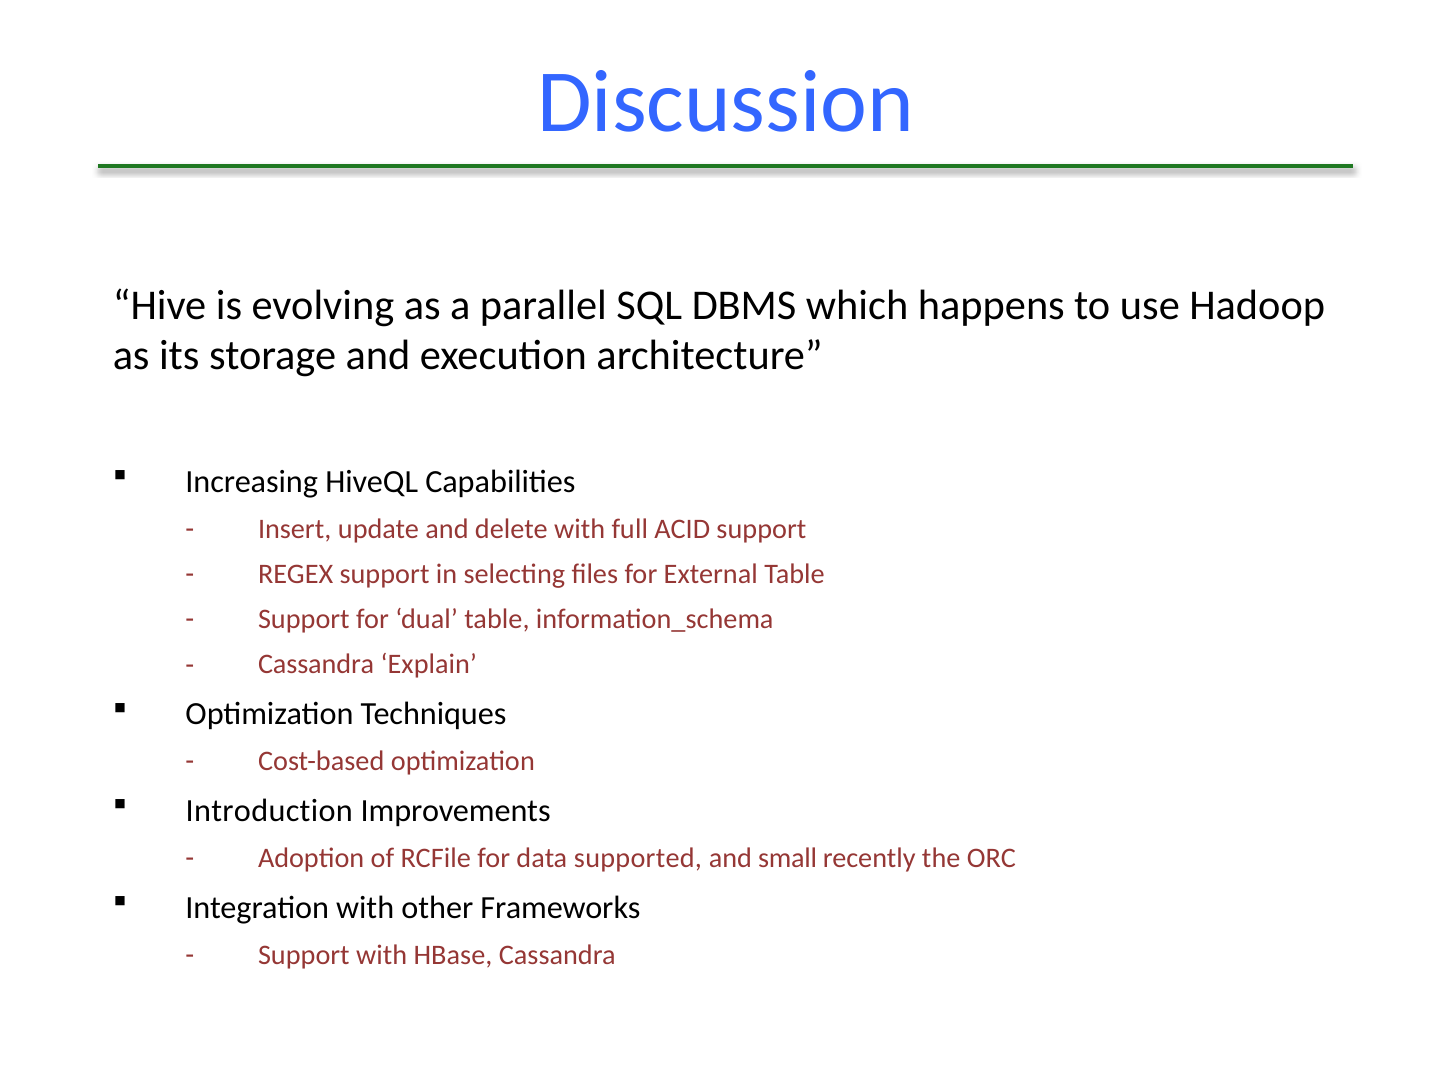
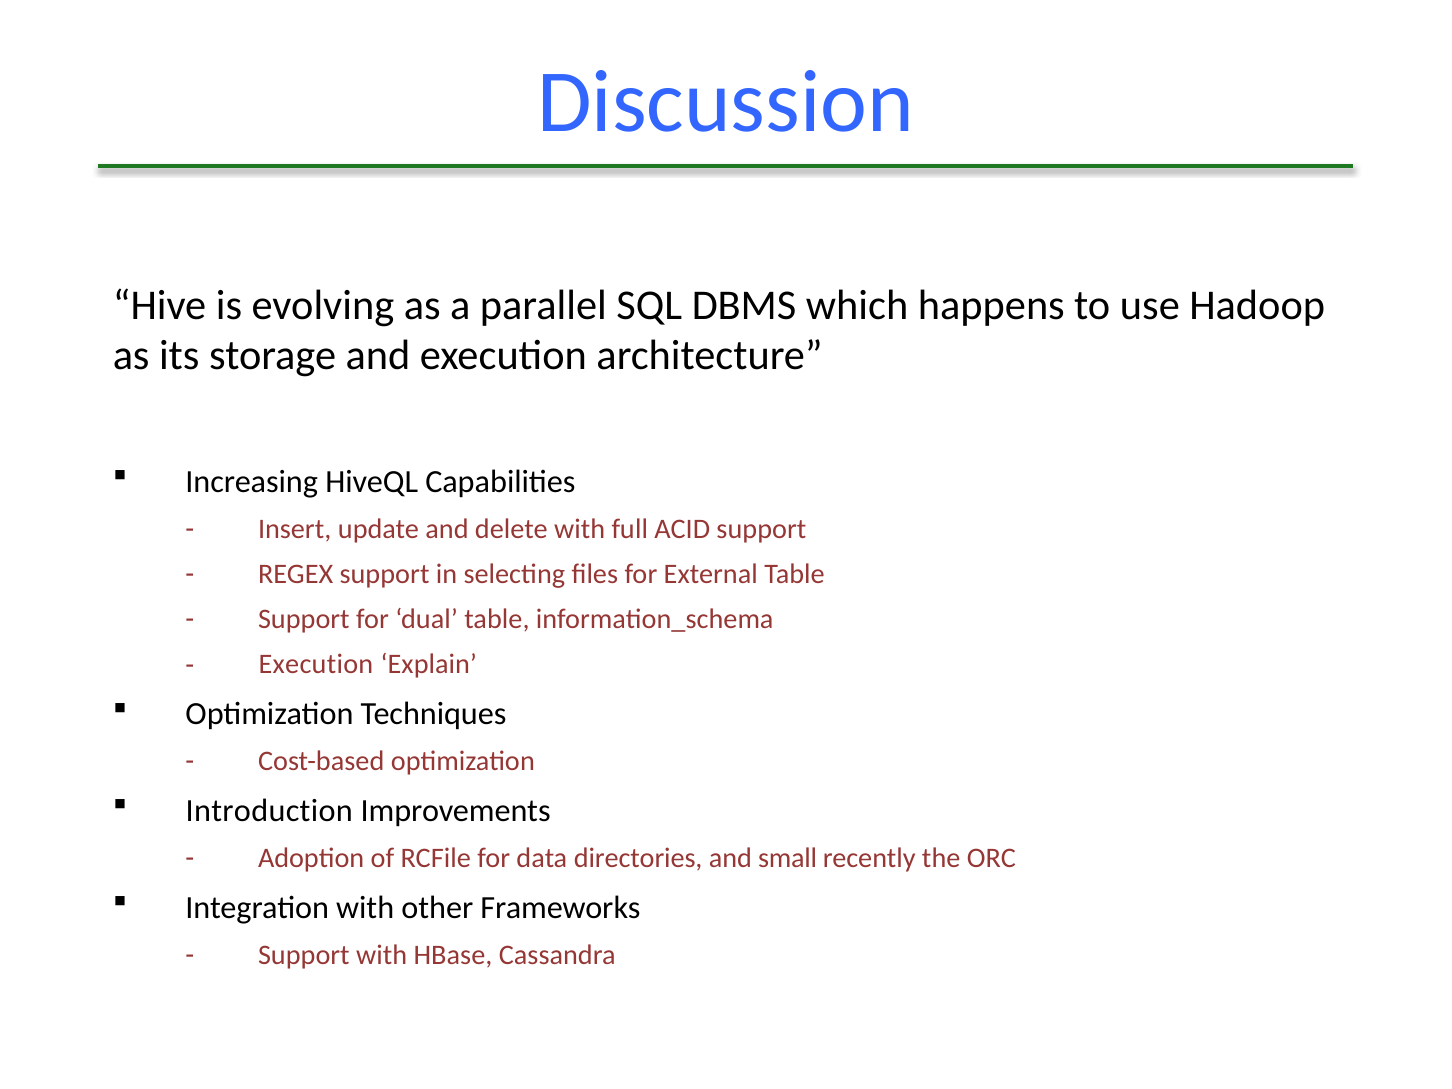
Cassandra: Cassandra -> Execution (316, 664)
supported: supported -> directories (638, 858)
